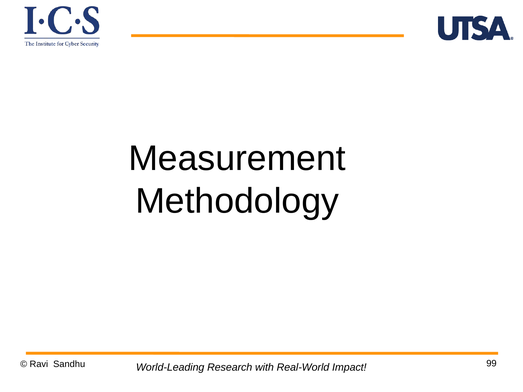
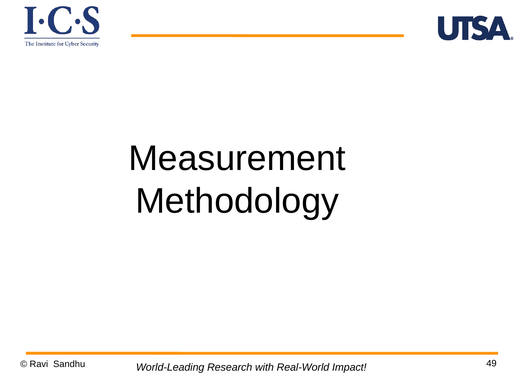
99: 99 -> 49 (491, 364)
